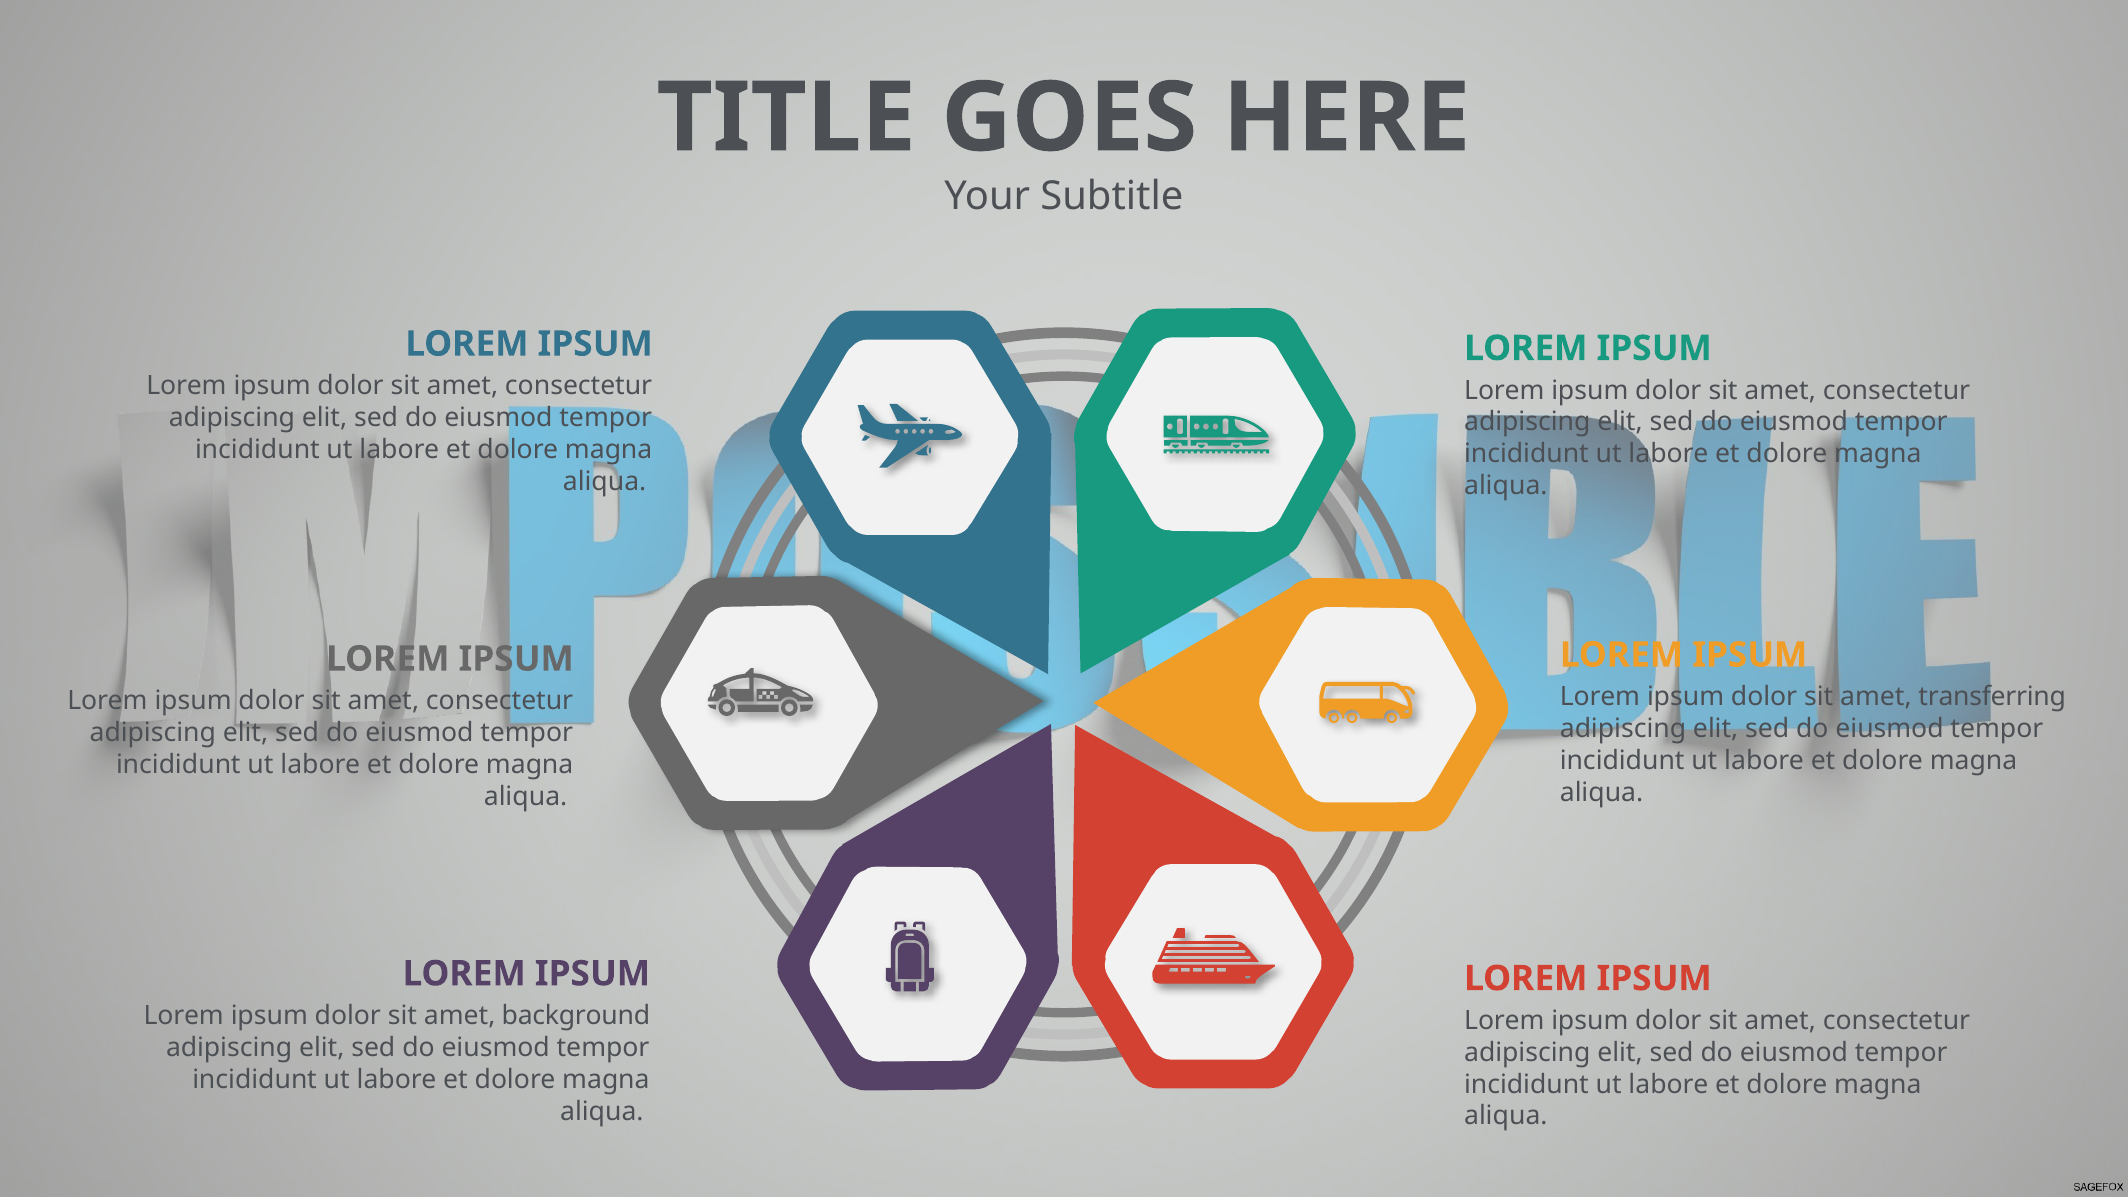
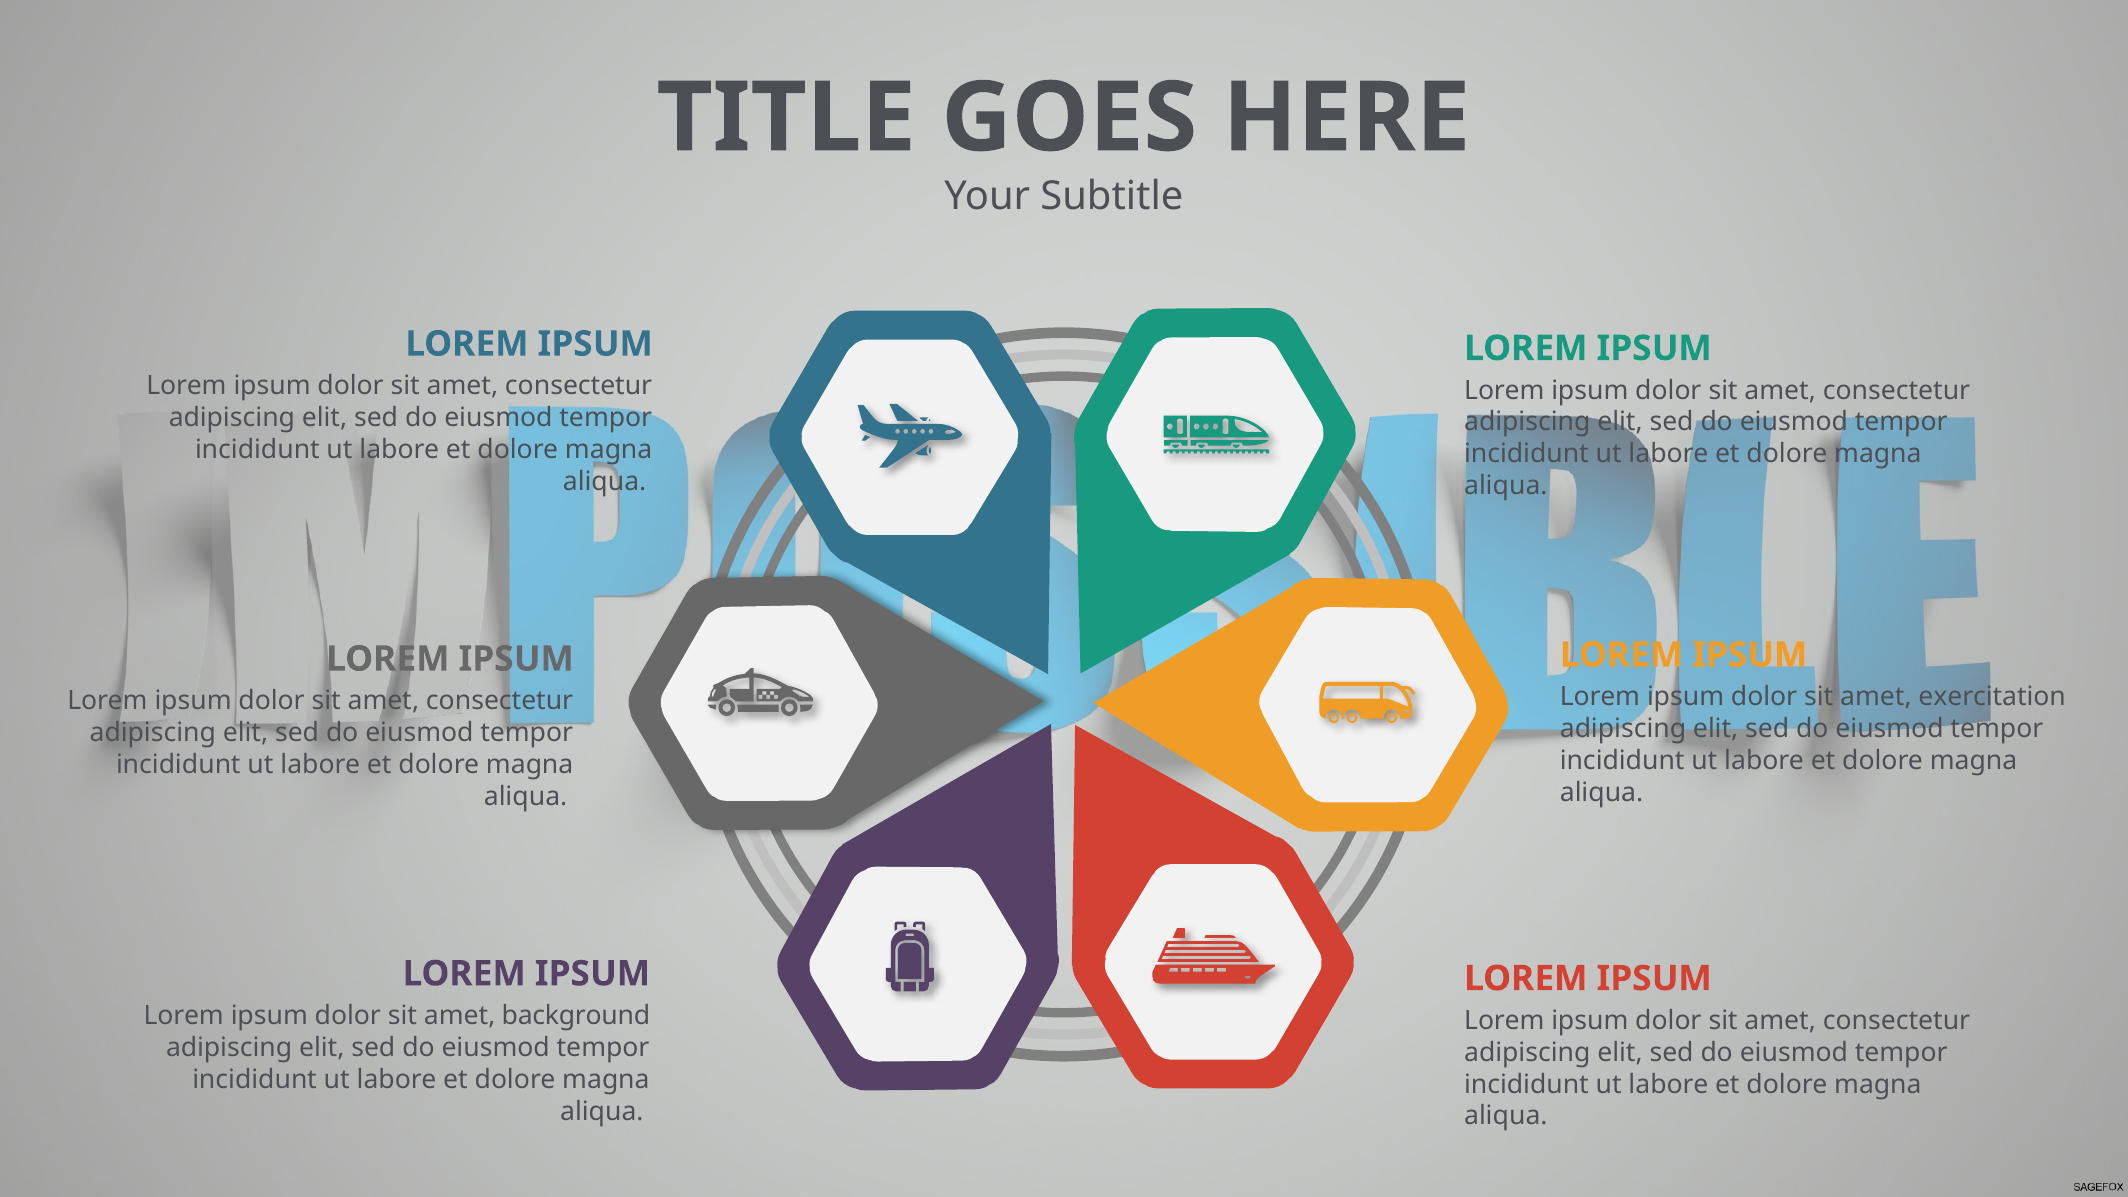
transferring: transferring -> exercitation (1992, 697)
